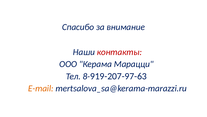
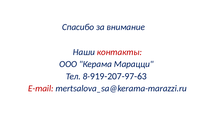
E-mail colour: orange -> red (41, 88)
